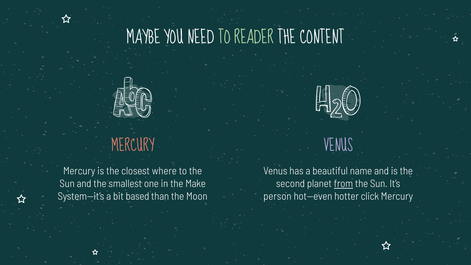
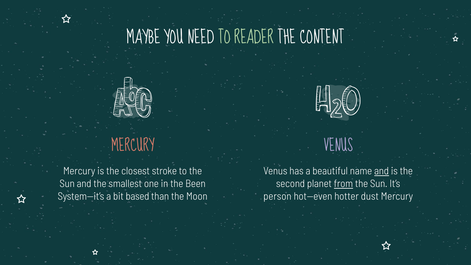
where: where -> stroke (164, 171)
and underline: none -> present (382, 171)
Make: Make -> Been (195, 184)
click: click -> dust (370, 196)
